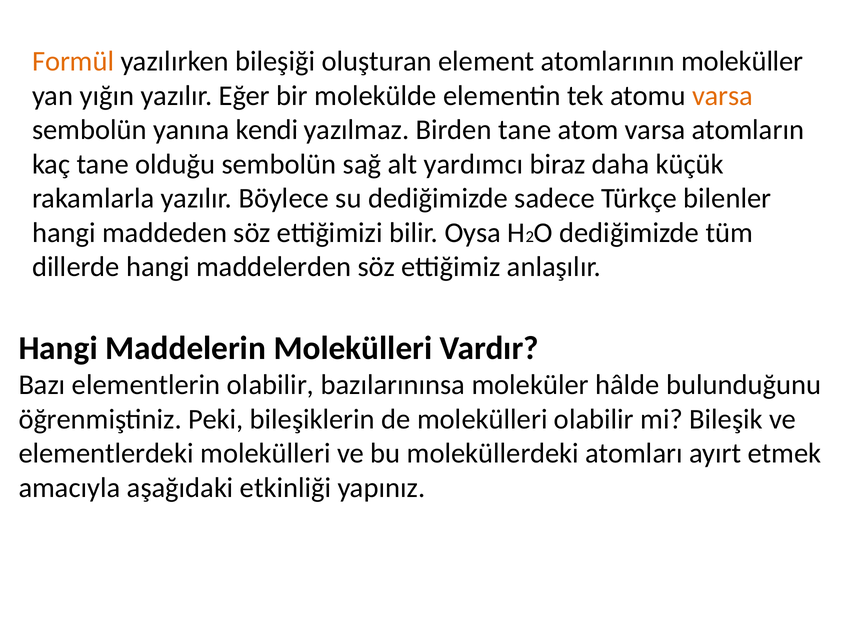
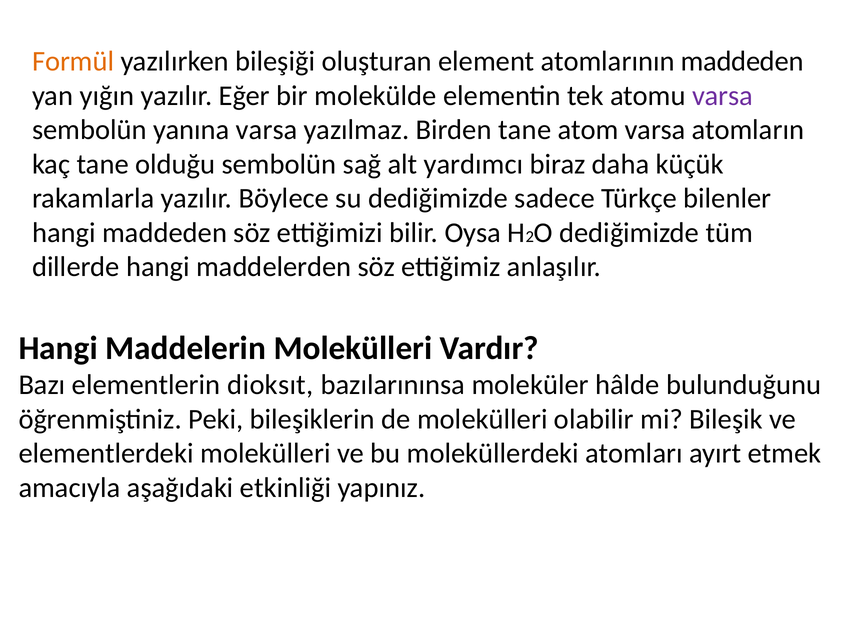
atomlarının moleküller: moleküller -> maddeden (742, 61)
varsa colour: orange -> purple (722, 96)
yanına kendi: kendi -> varsa (267, 130)
elementlerin olabilir: olabilir -> dioksıt (270, 385)
